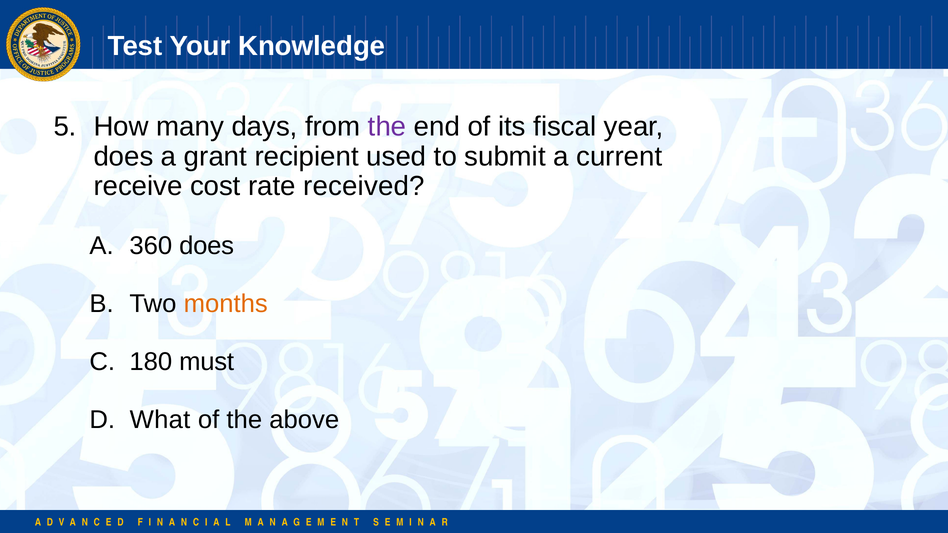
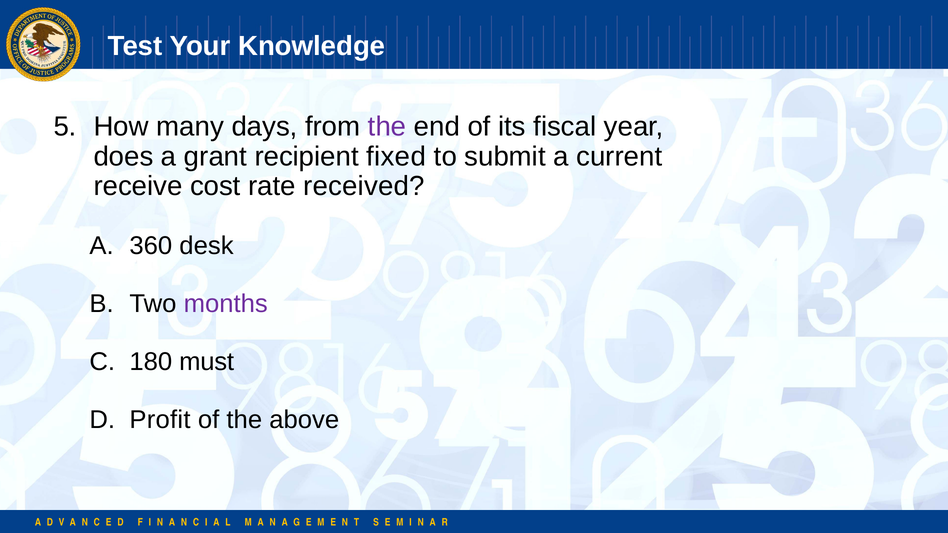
used: used -> fixed (396, 157)
360 does: does -> desk (206, 246)
months colour: orange -> purple (226, 304)
What: What -> Profit (160, 420)
